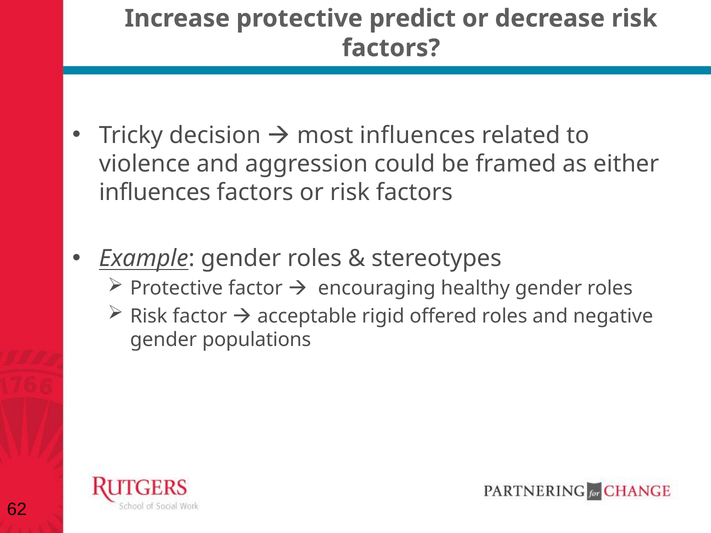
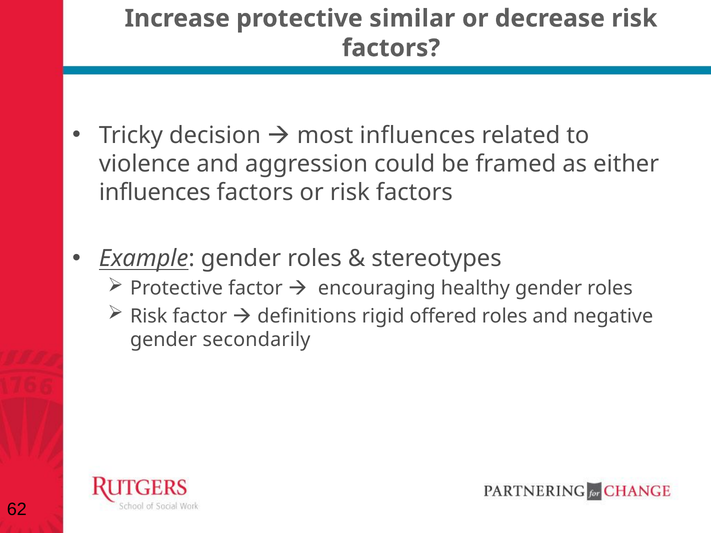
predict: predict -> similar (412, 18)
acceptable: acceptable -> definitions (307, 316)
populations: populations -> secondarily (256, 340)
